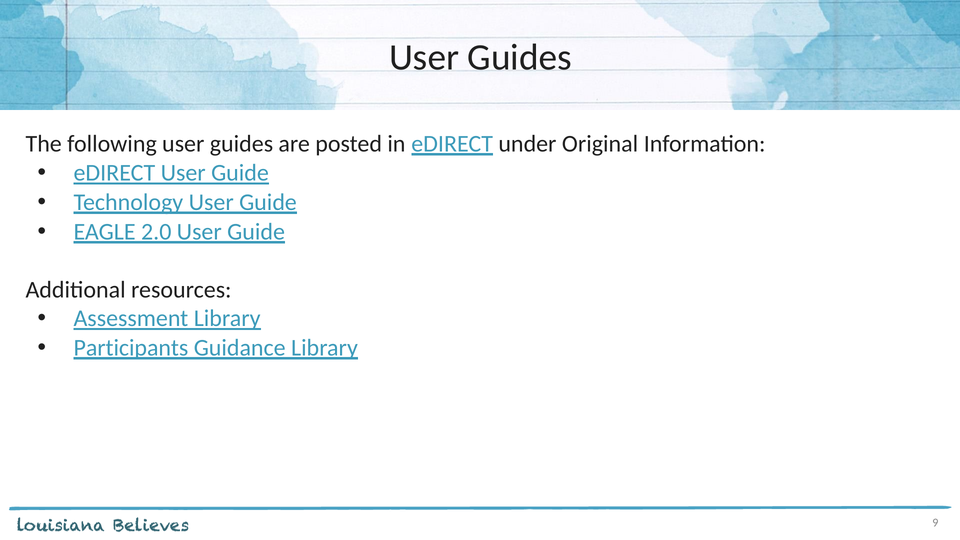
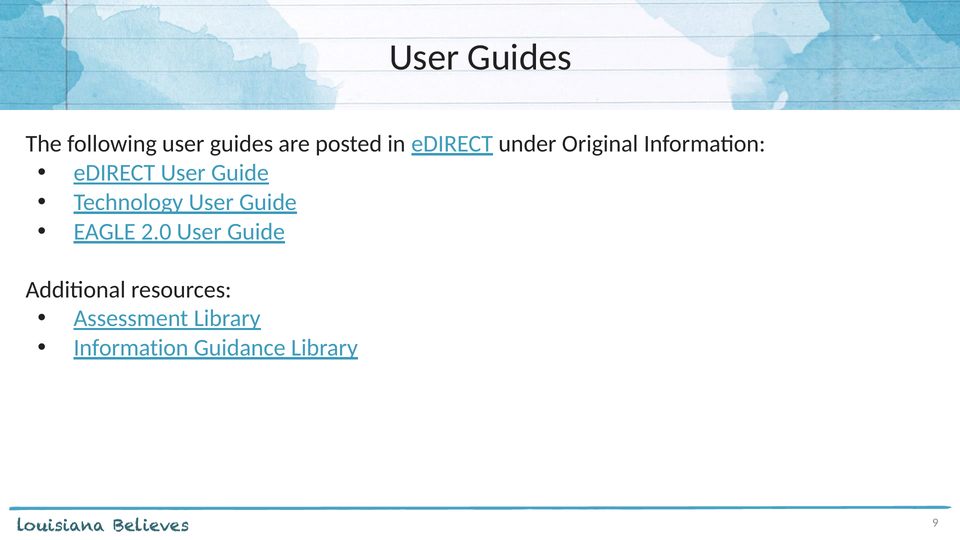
Participants: Participants -> Information (131, 348)
